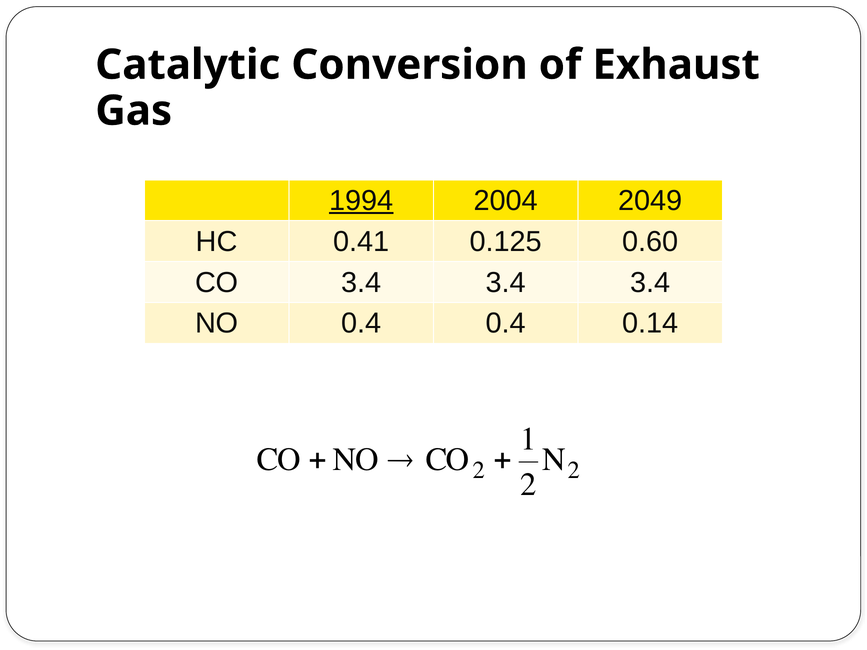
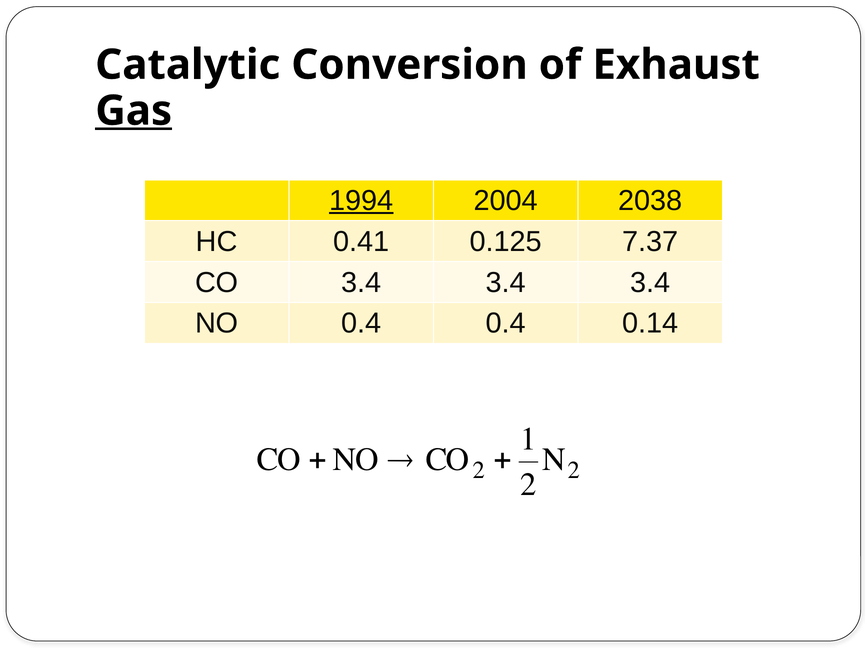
Gas underline: none -> present (134, 111)
2049: 2049 -> 2038 (650, 201)
0.60: 0.60 -> 7.37 (650, 242)
